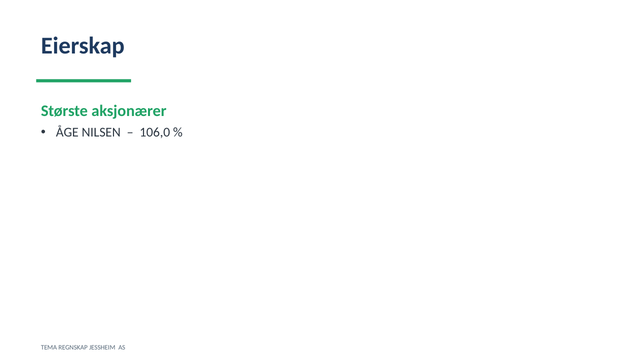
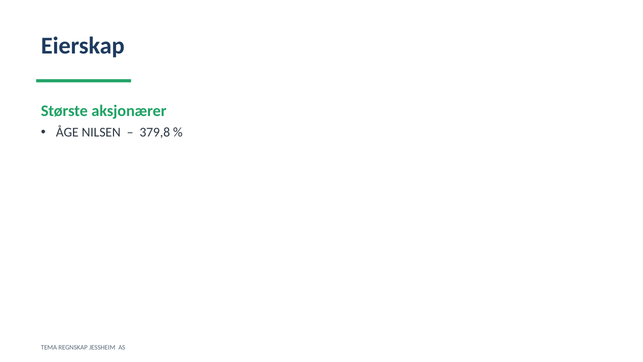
106,0: 106,0 -> 379,8 (155, 132)
